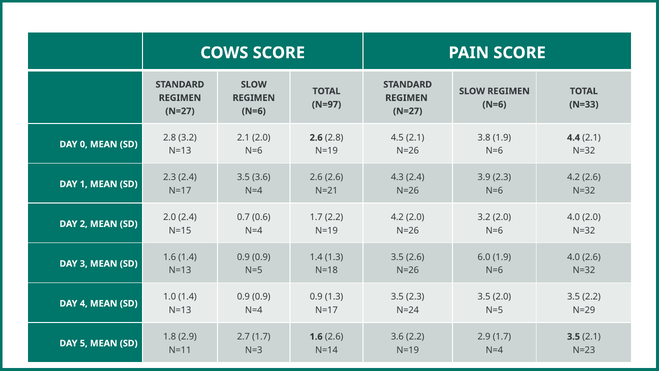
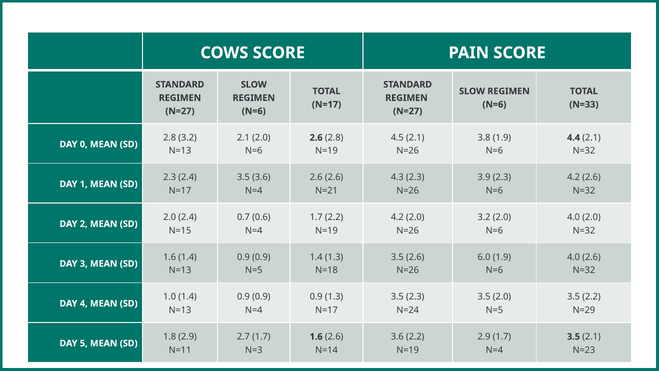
N=97: N=97 -> N=17 (327, 104)
4.3 2.4: 2.4 -> 2.3 (415, 177)
